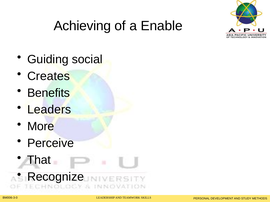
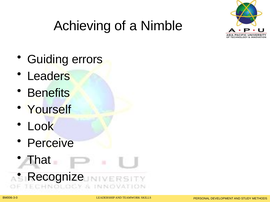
Enable: Enable -> Nimble (162, 26)
social: social -> errors (87, 60)
Creates: Creates -> Leaders (49, 76)
Leaders: Leaders -> Yourself (49, 110)
More: More -> Look (41, 127)
